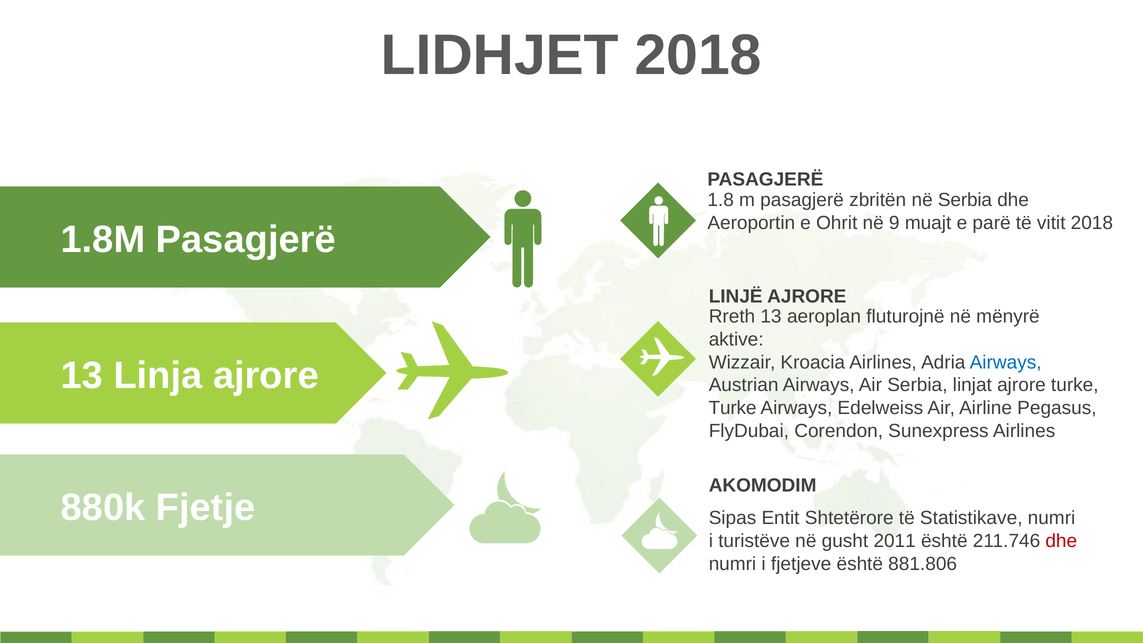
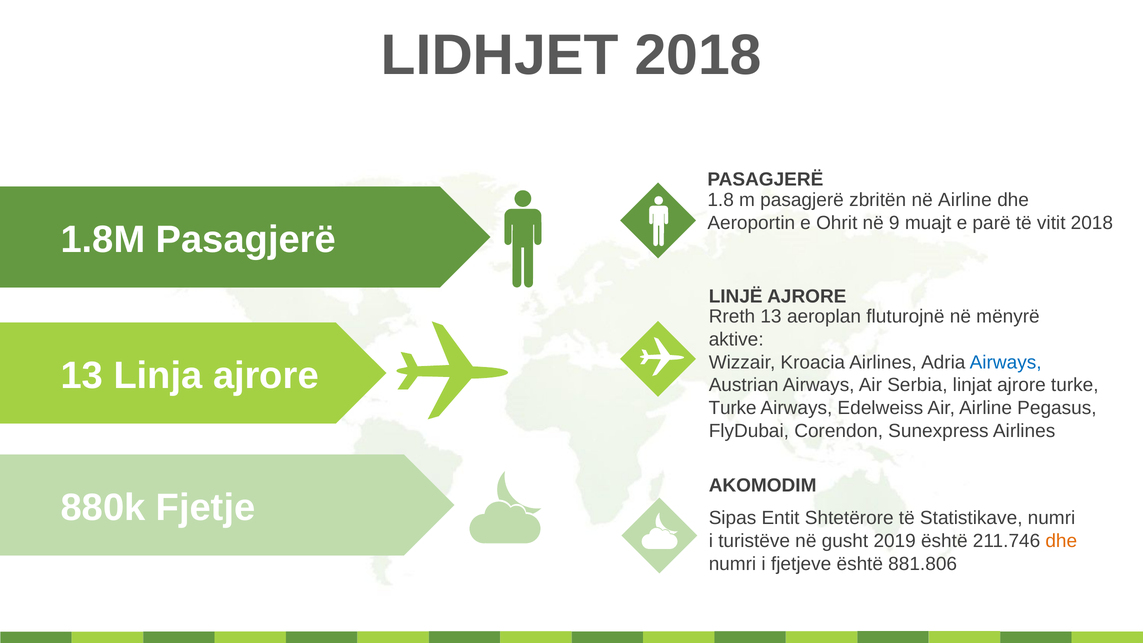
në Serbia: Serbia -> Airline (965, 200)
2011: 2011 -> 2019 (895, 541)
dhe colour: red -> orange (1061, 541)
